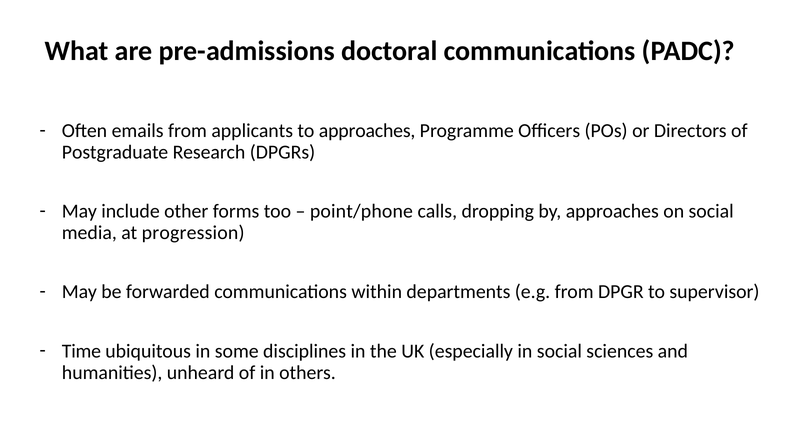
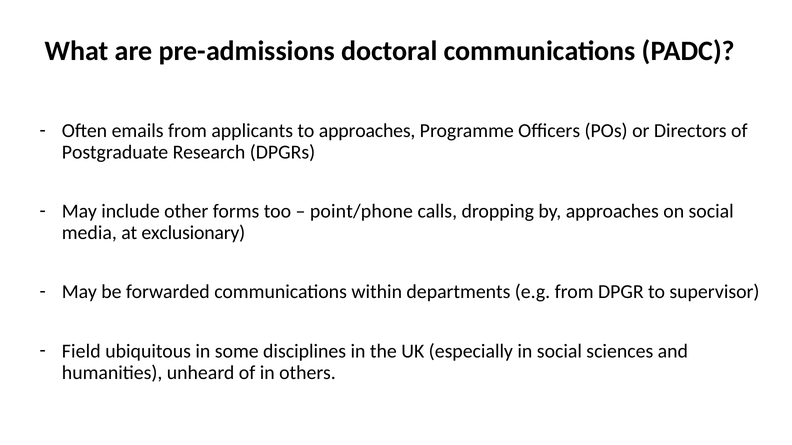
progression: progression -> exclusionary (193, 233)
Time: Time -> Field (81, 352)
